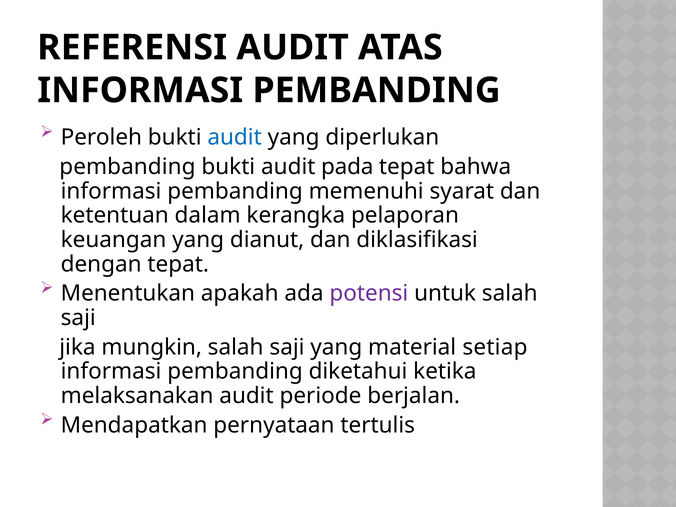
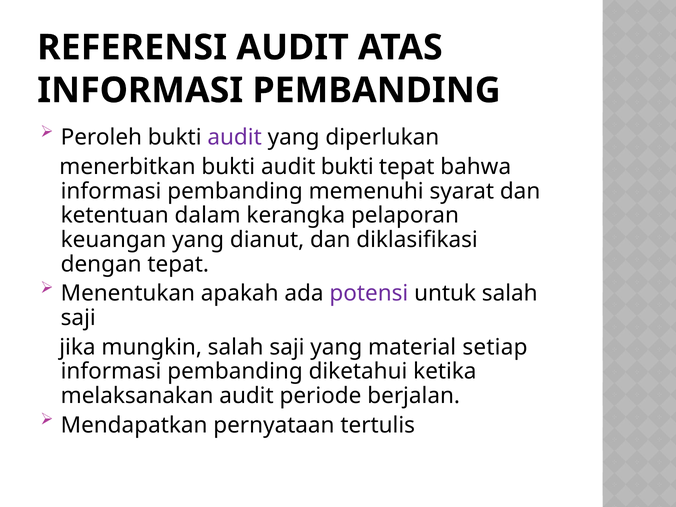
audit colour: blue -> purple (235, 137)
pembanding: pembanding -> menerbitkan (127, 167)
audit pada: pada -> bukti (347, 167)
